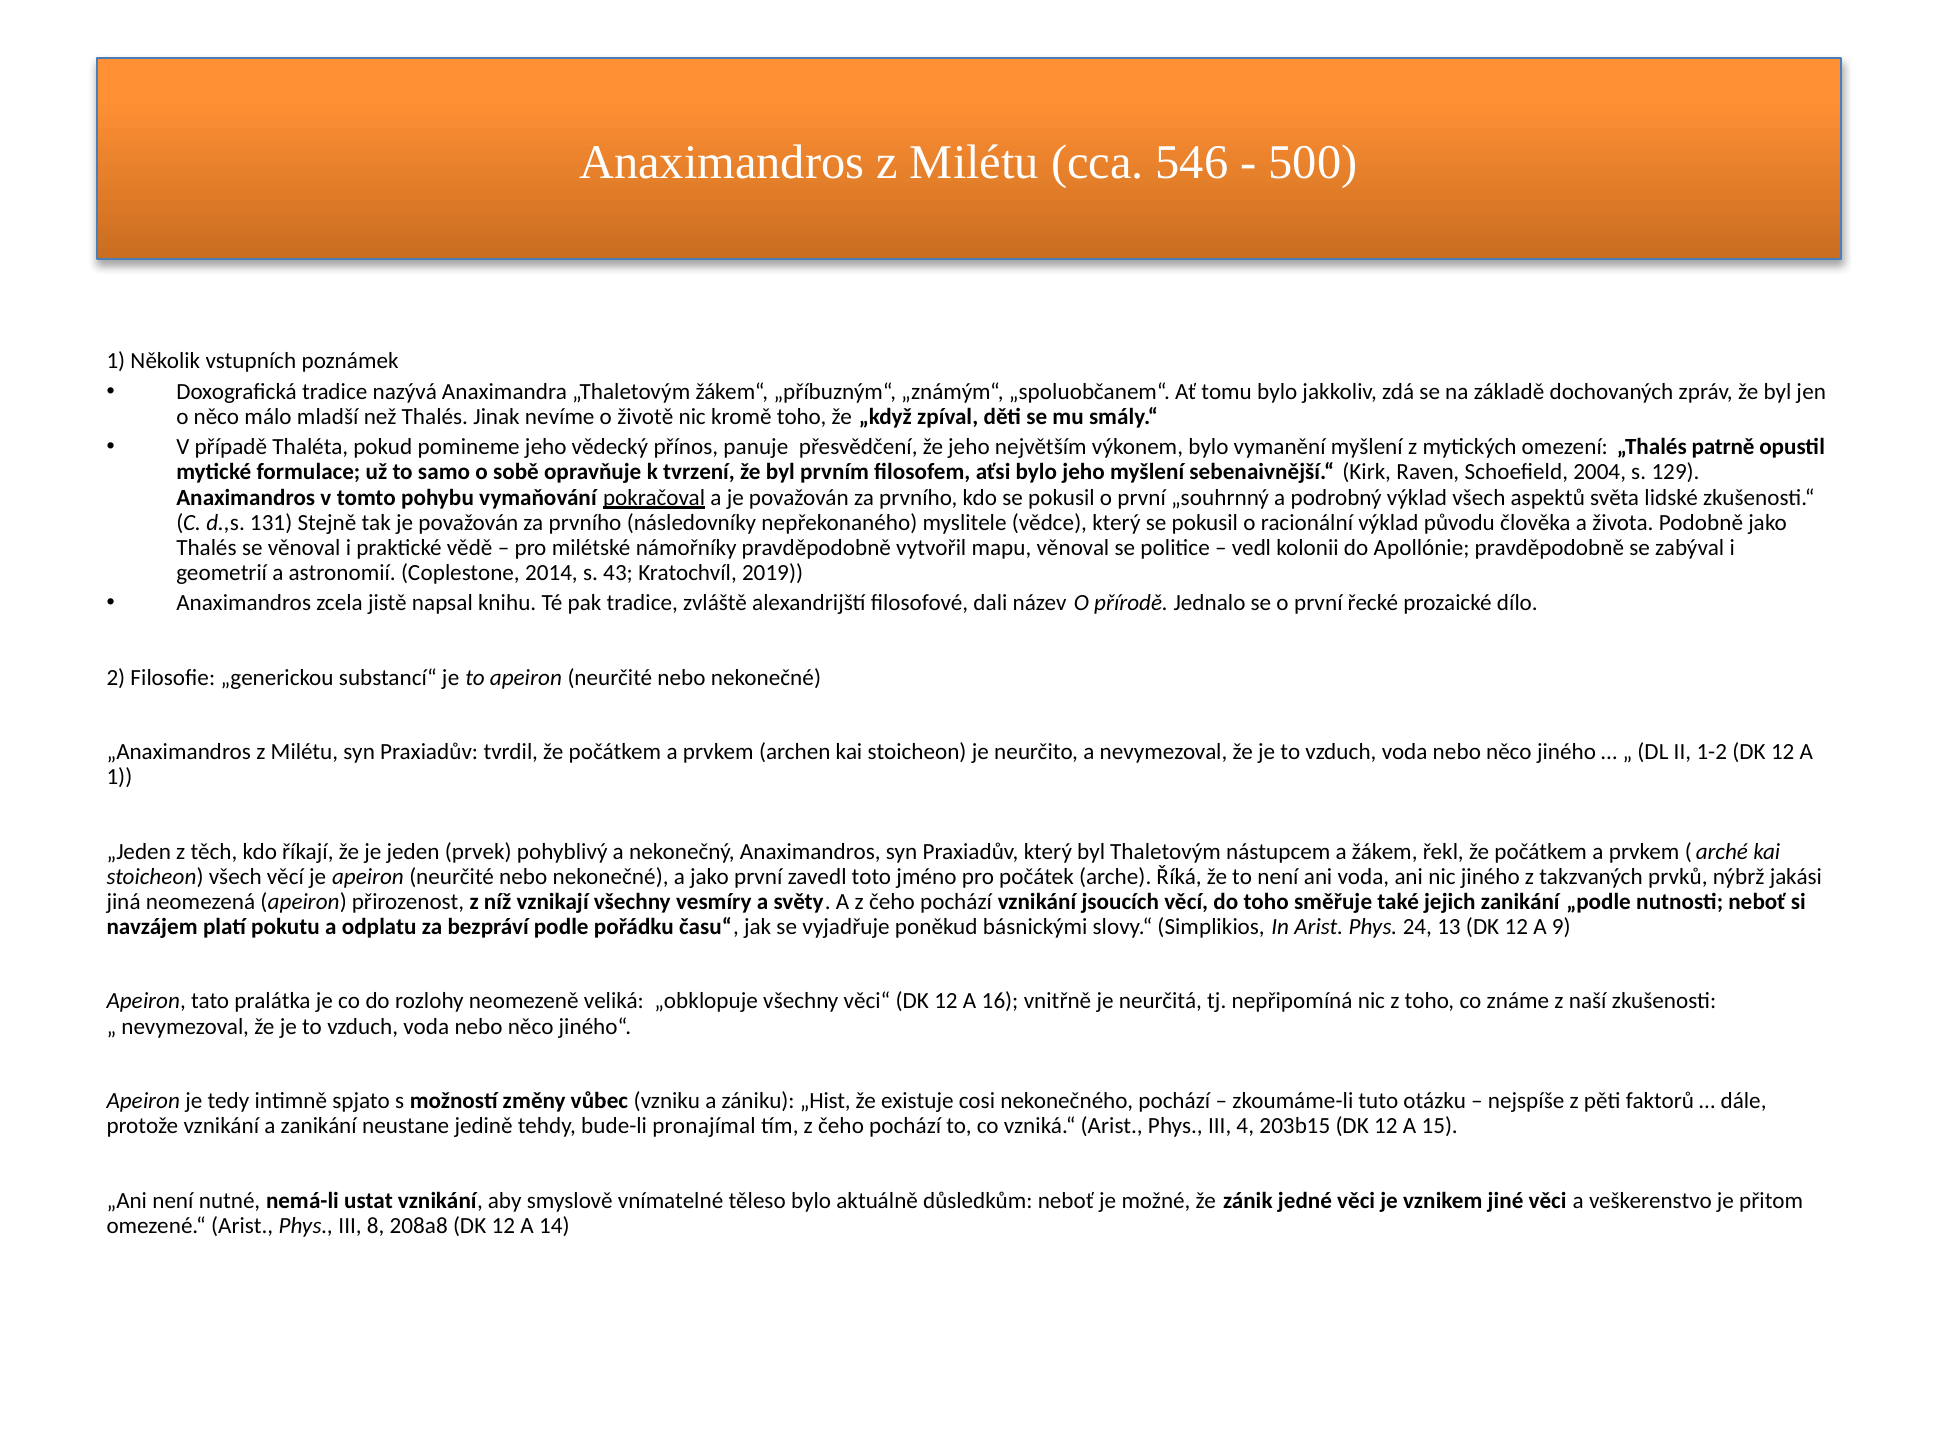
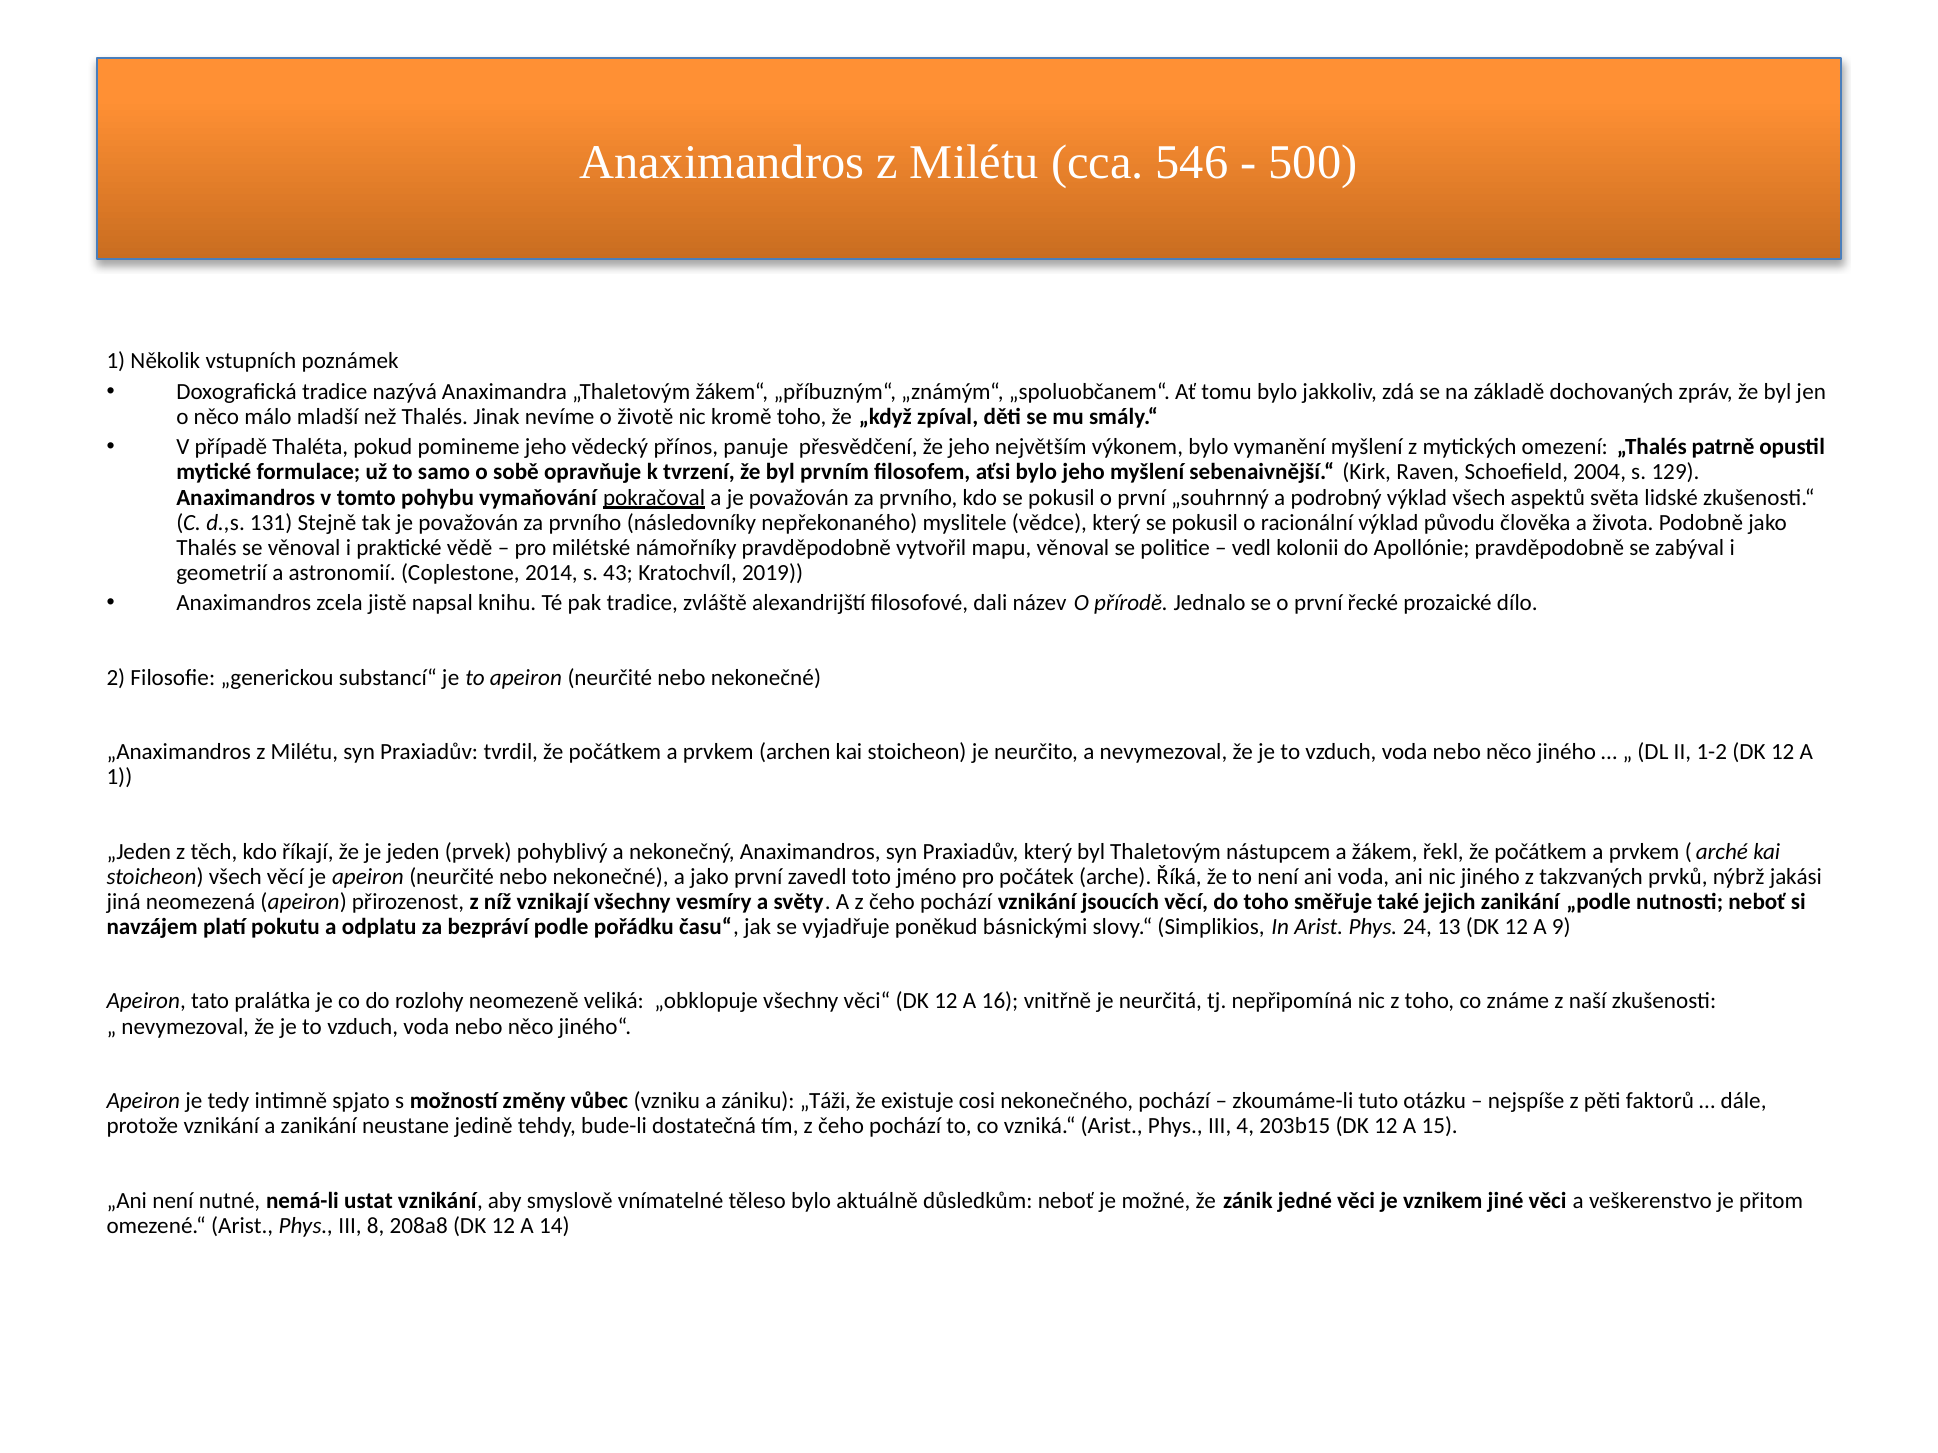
„Hist: „Hist -> „Táži (825, 1101)
pronajímal: pronajímal -> dostatečná (704, 1126)
